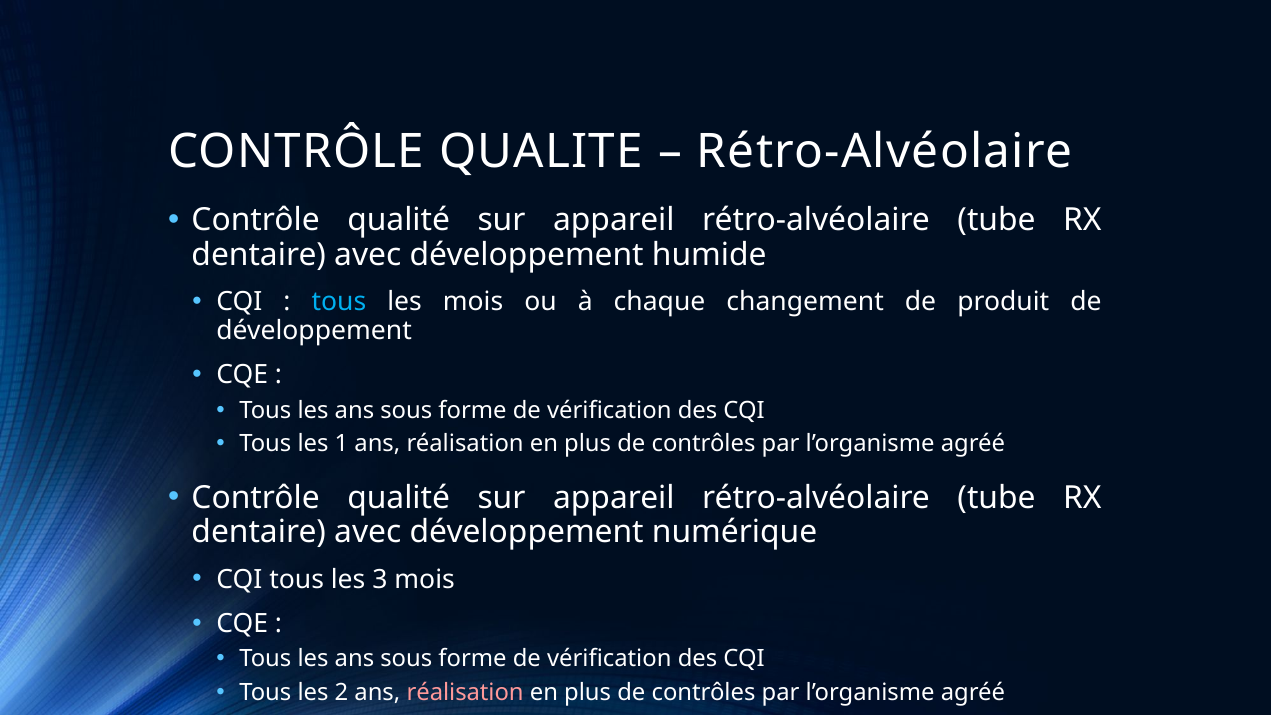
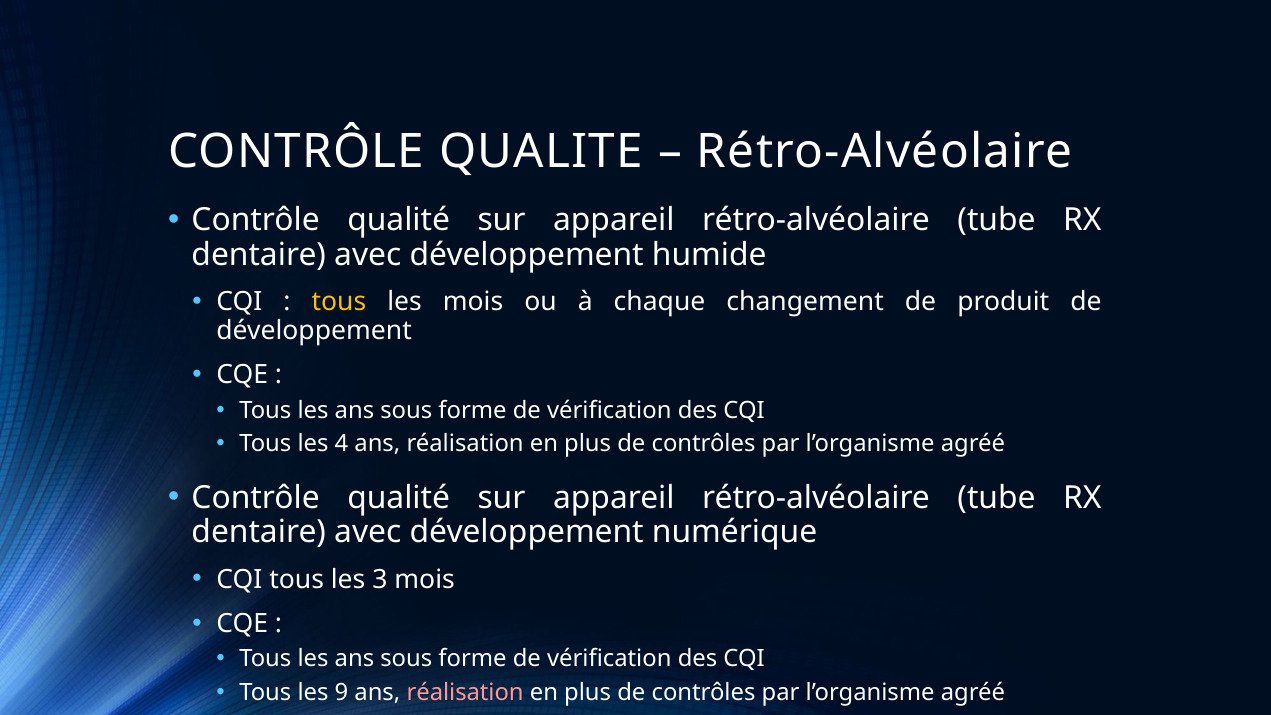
tous colour: light blue -> yellow (339, 302)
1: 1 -> 4 (341, 444)
2: 2 -> 9 (341, 693)
